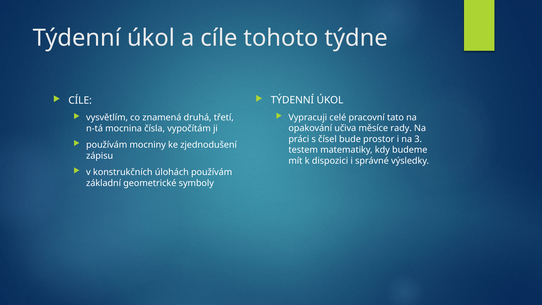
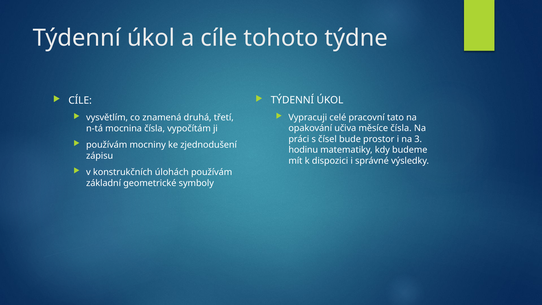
měsíce rady: rady -> čísla (401, 128)
testem: testem -> hodinu (303, 150)
